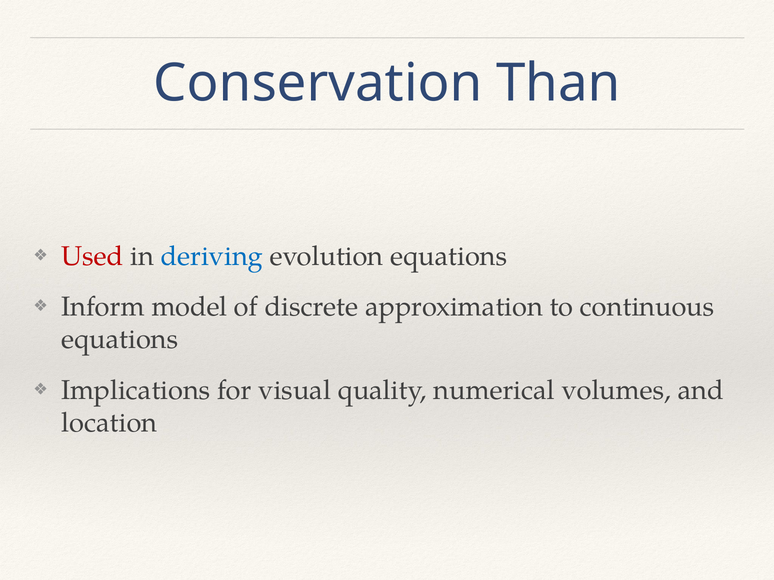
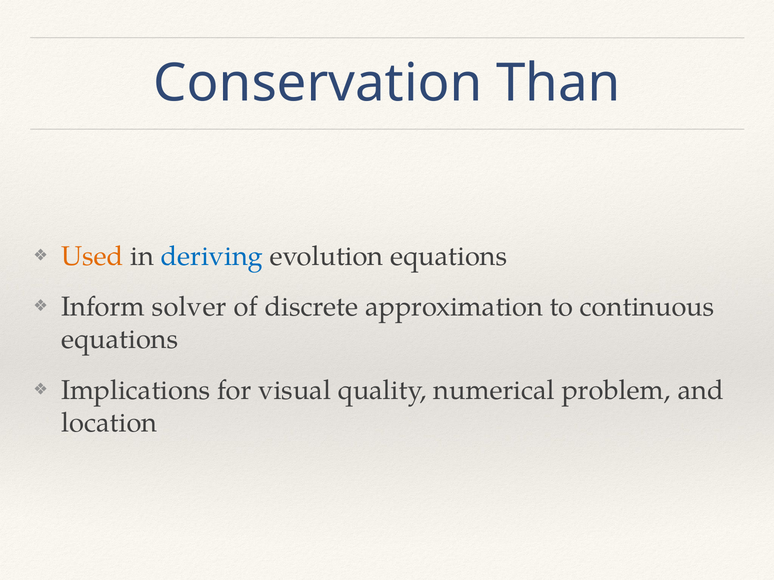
Used colour: red -> orange (92, 256)
model: model -> solver (189, 307)
volumes: volumes -> problem (616, 391)
